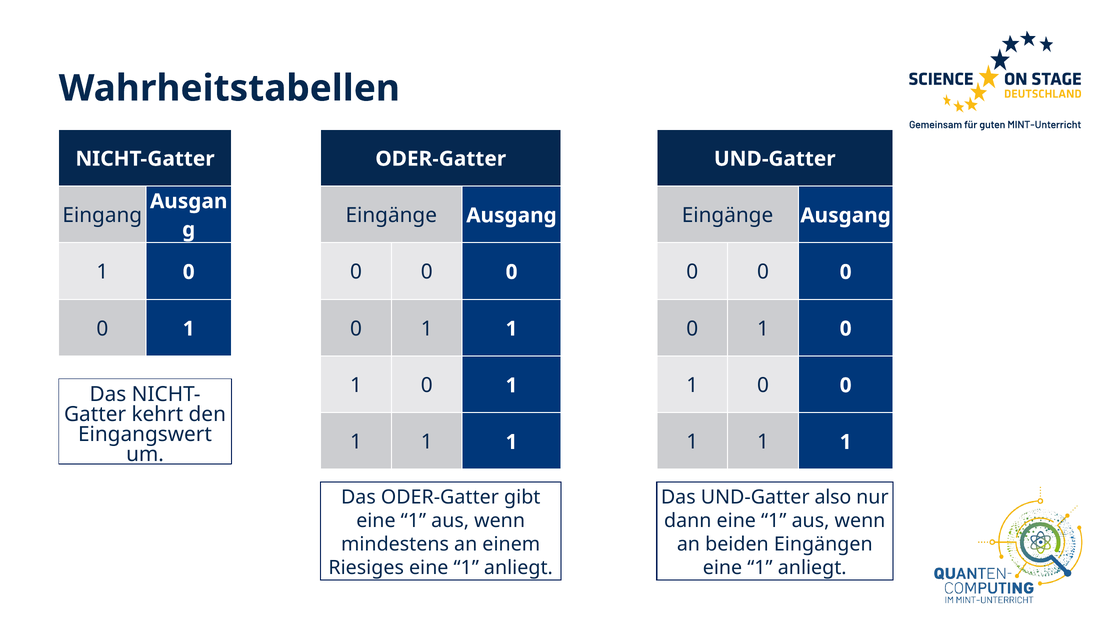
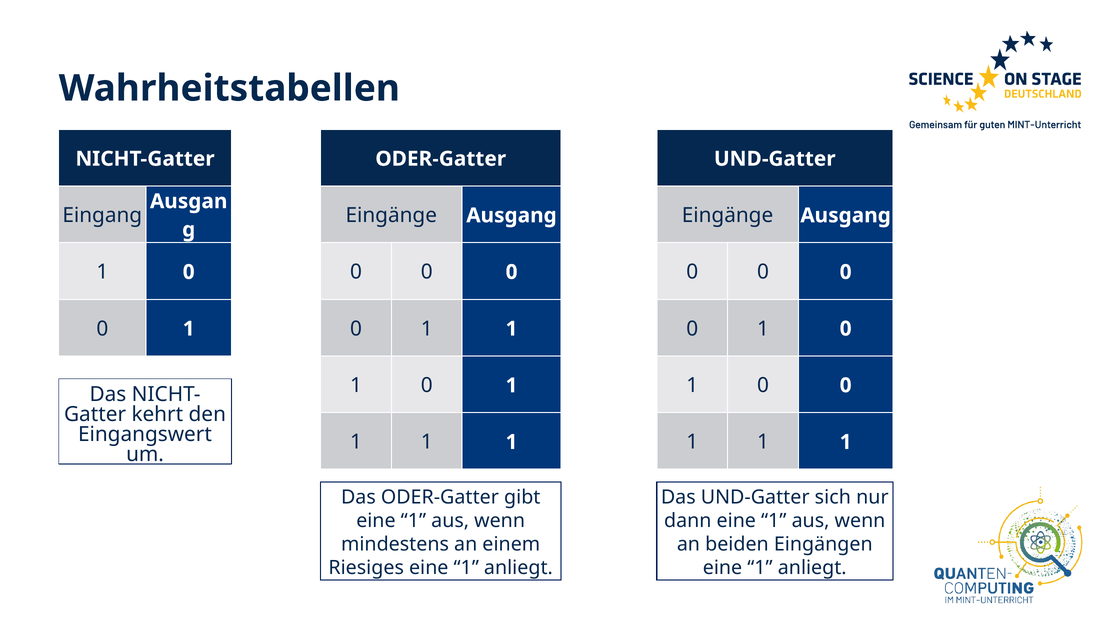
also: also -> sich (833, 497)
